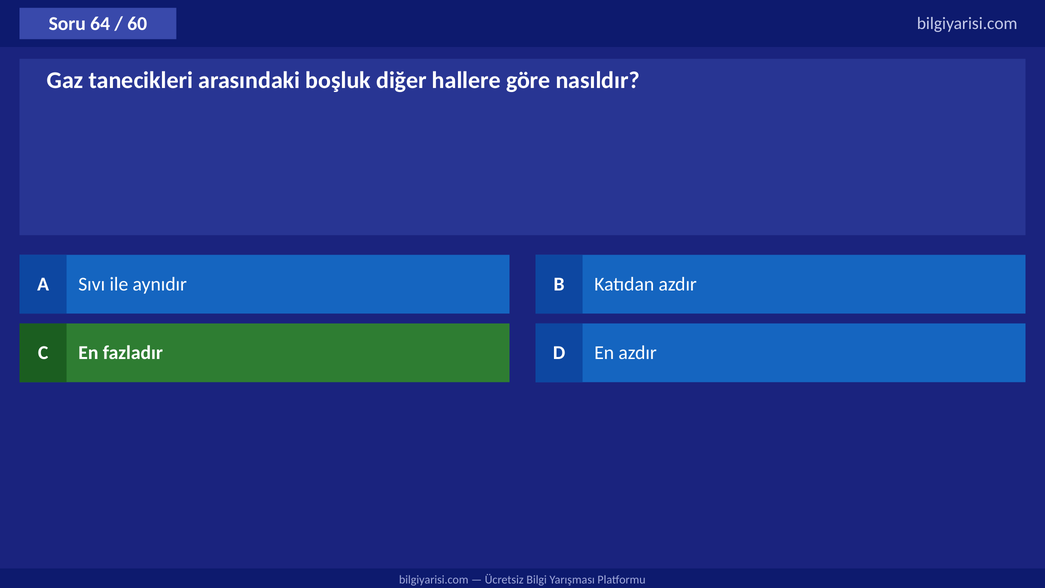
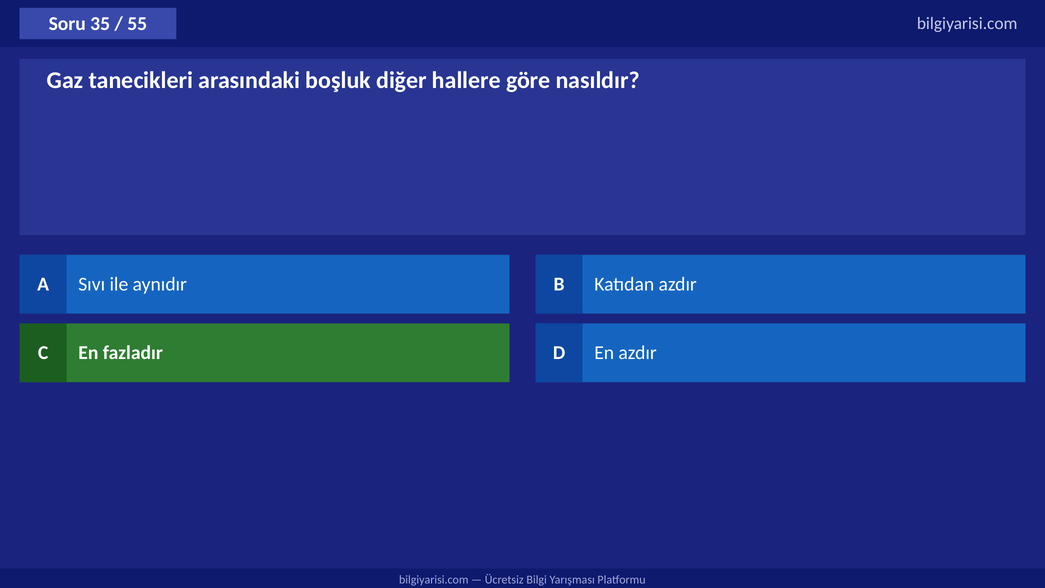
64: 64 -> 35 (100, 24)
60: 60 -> 55 (137, 24)
